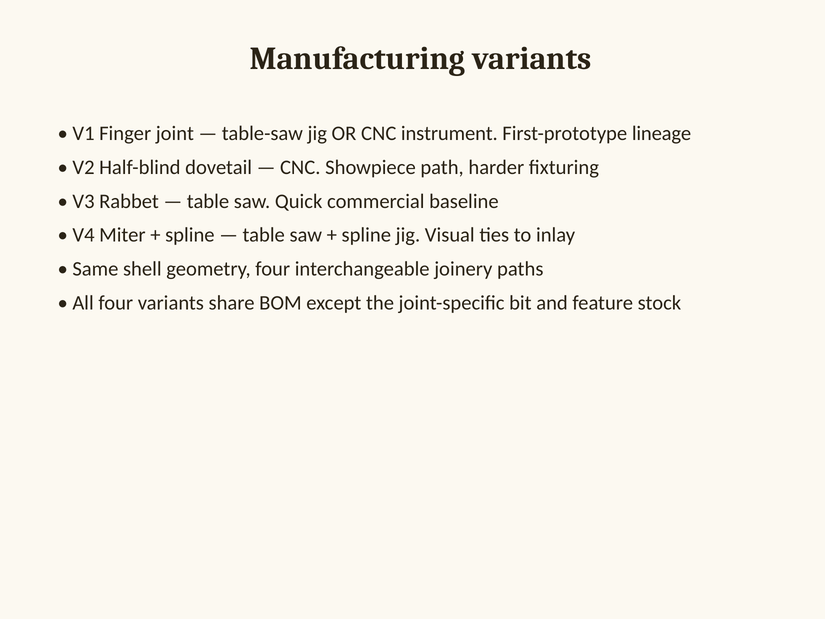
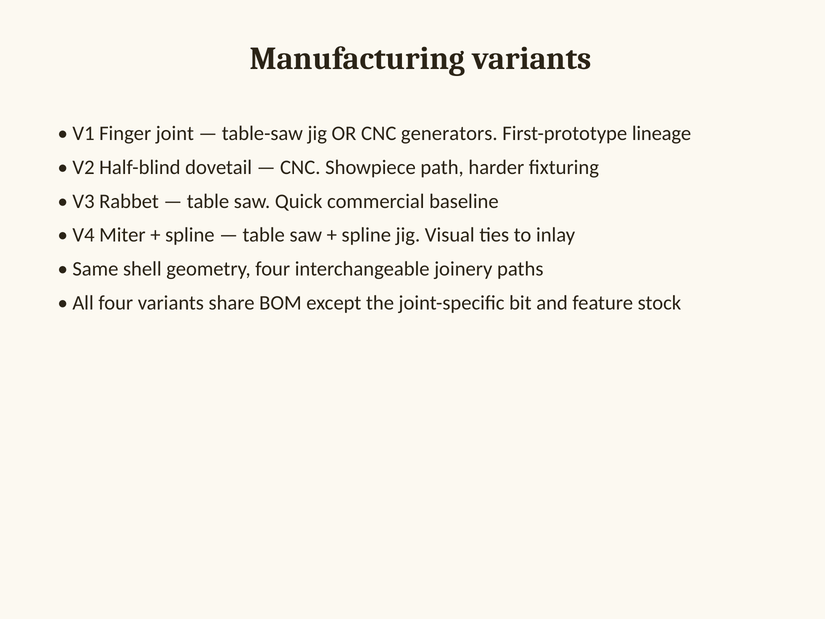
instrument: instrument -> generators (449, 133)
